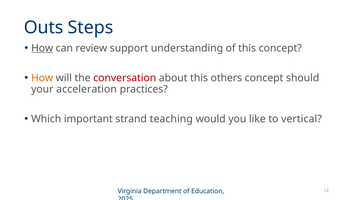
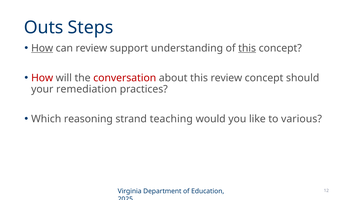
this underline: none -> present (247, 48)
How colour: orange -> red (42, 78)
this others: others -> review (226, 78)
acceleration: acceleration -> remediation (87, 89)
important: important -> reasoning (88, 119)
vertical: vertical -> various (301, 119)
